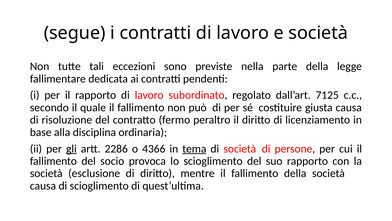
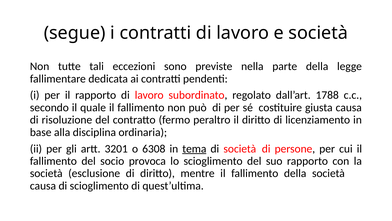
7125: 7125 -> 1788 (327, 95)
gli underline: present -> none (71, 148)
2286: 2286 -> 3201 (116, 148)
4366: 4366 -> 6308 (154, 148)
